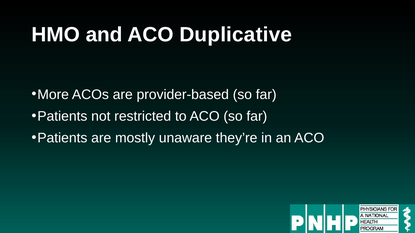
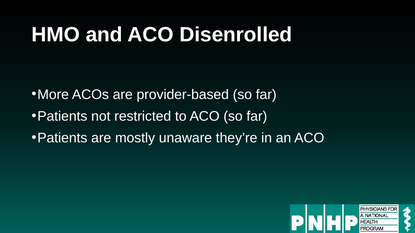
Duplicative: Duplicative -> Disenrolled (236, 35)
